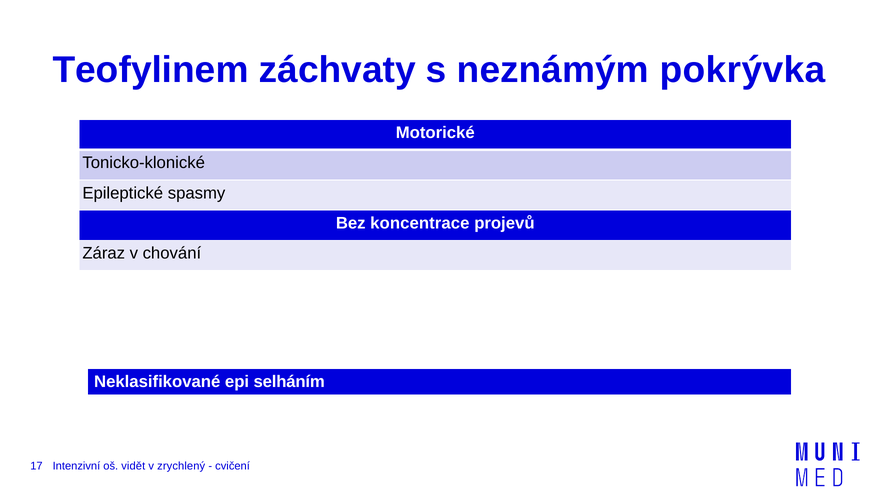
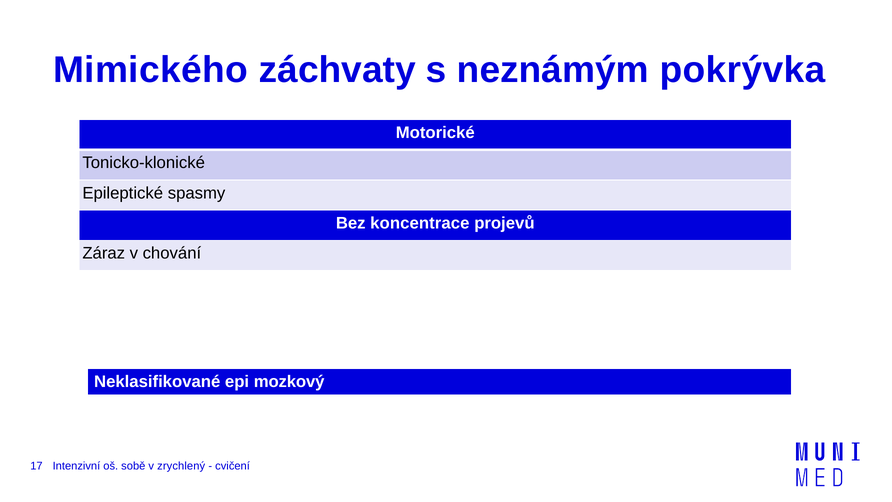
Teofylinem: Teofylinem -> Mimického (150, 70)
selháním: selháním -> mozkový (289, 381)
vidět: vidět -> sobě (133, 466)
